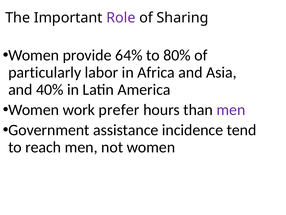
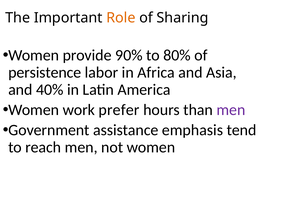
Role colour: purple -> orange (121, 18)
64%: 64% -> 90% (129, 55)
particularly: particularly -> persistence (45, 72)
incidence: incidence -> emphasis (193, 130)
